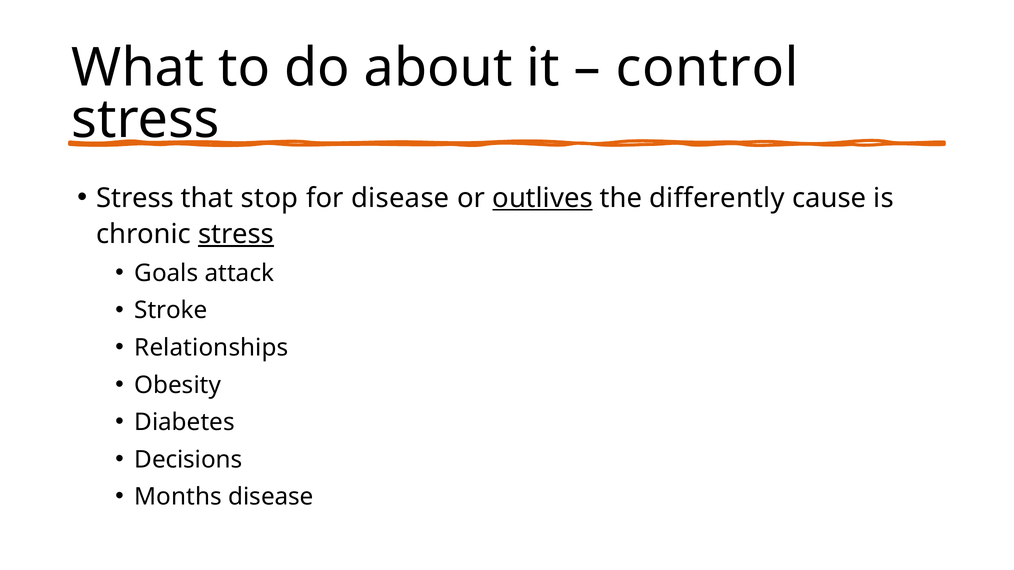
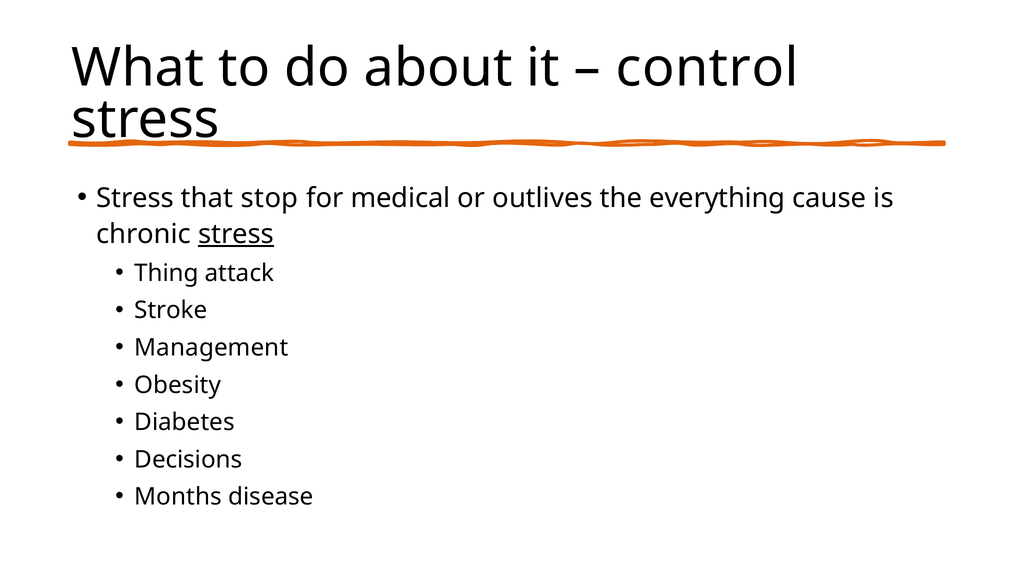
for disease: disease -> medical (401, 198)
outlives underline: present -> none (543, 198)
differently: differently -> everything (717, 198)
Goals: Goals -> Thing (166, 273)
Relationships: Relationships -> Management (211, 348)
